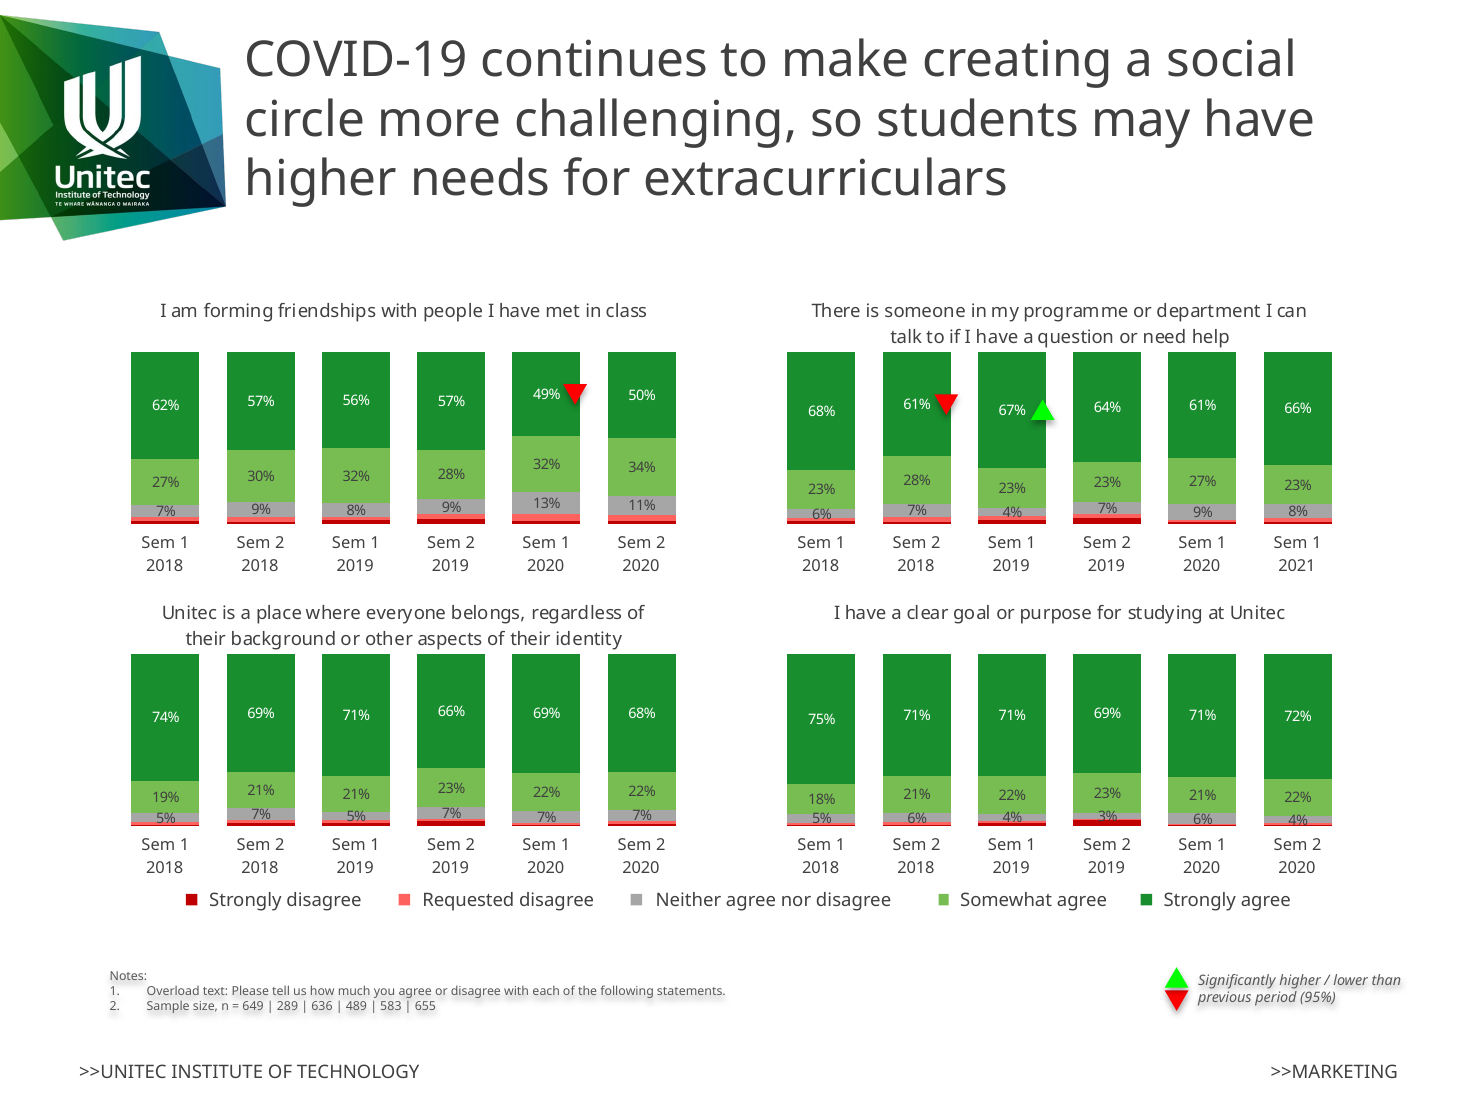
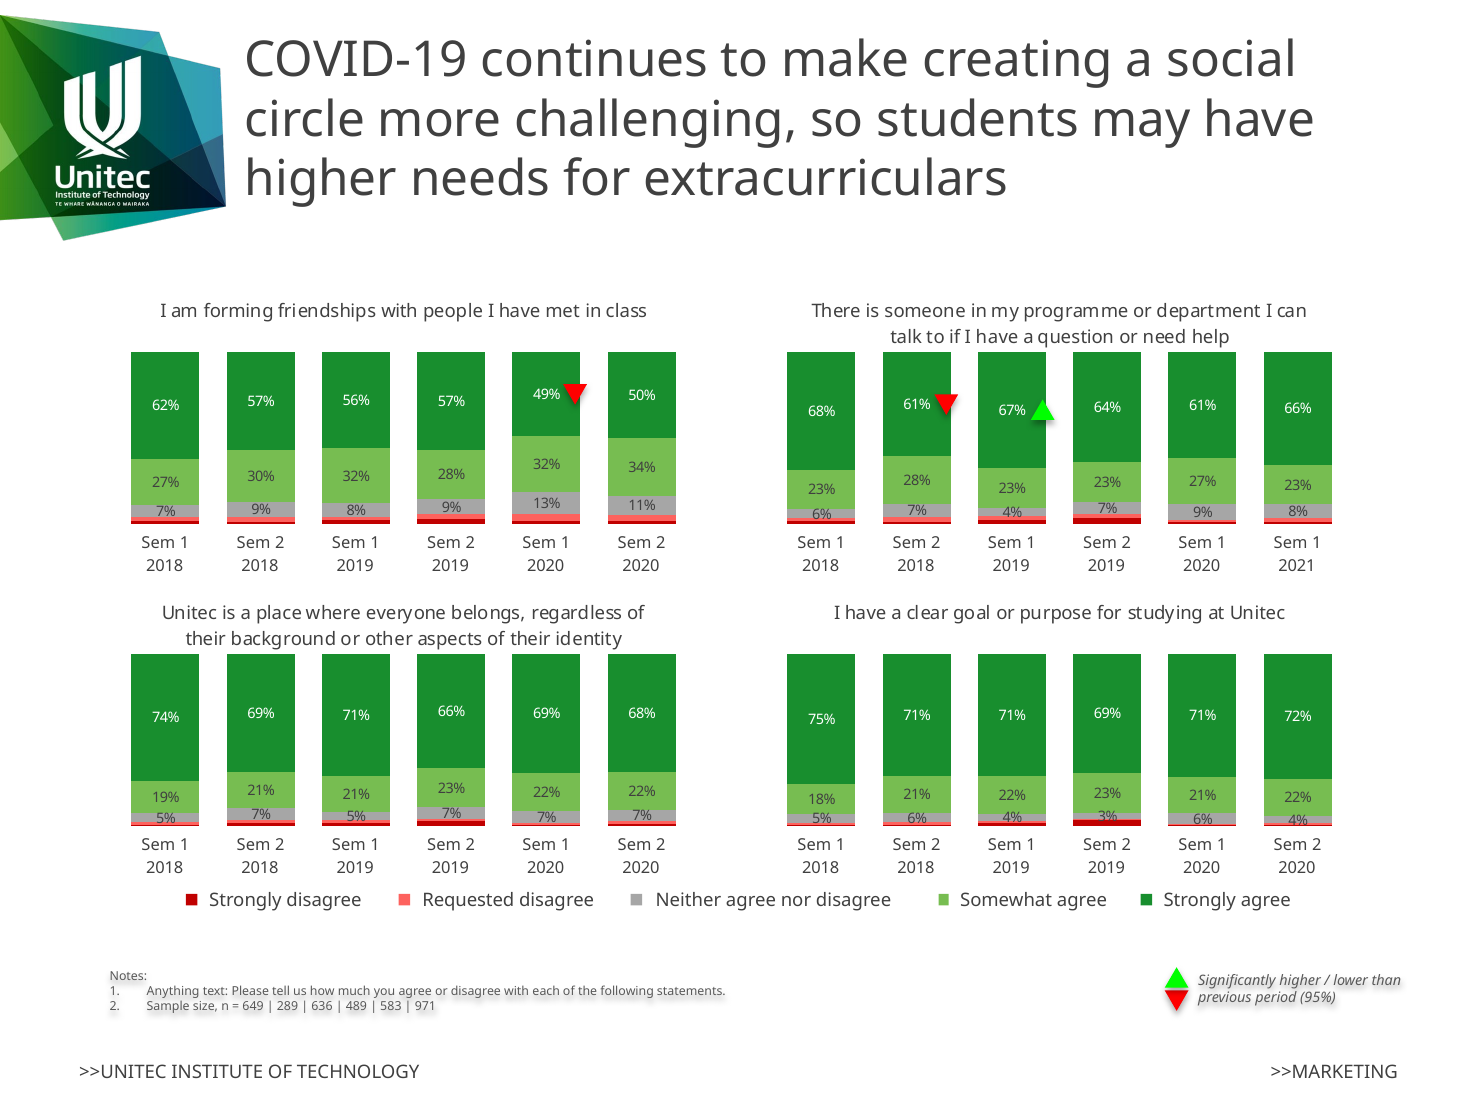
Overload: Overload -> Anything (173, 992)
655: 655 -> 971 (425, 1006)
